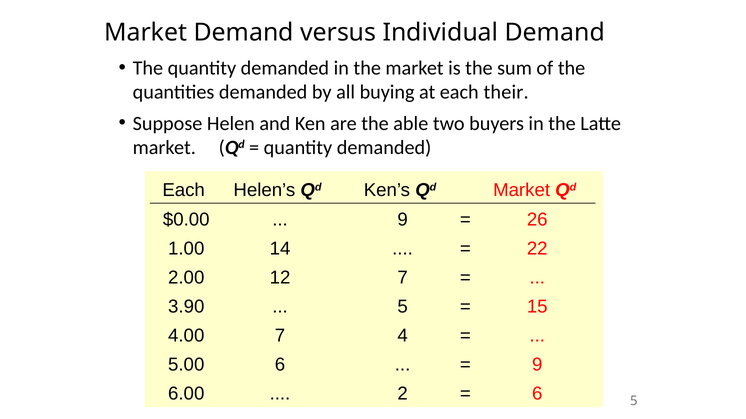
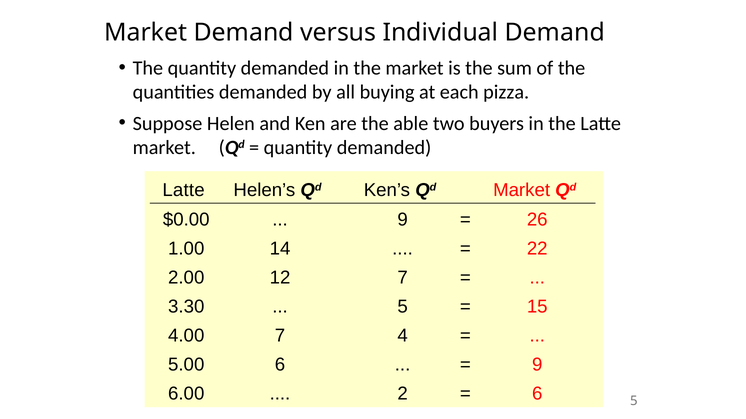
their: their -> pizza (506, 92)
Each: Each -> Latte (184, 190)
3.90: 3.90 -> 3.30 (186, 307)
